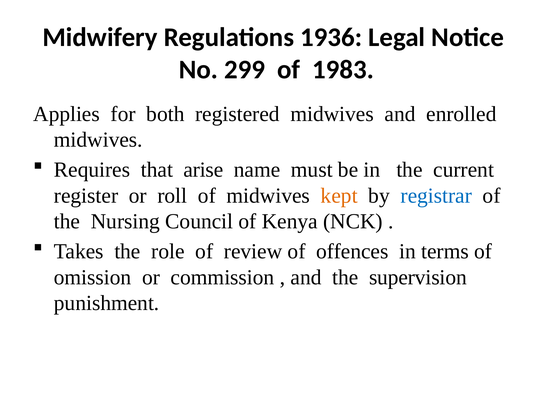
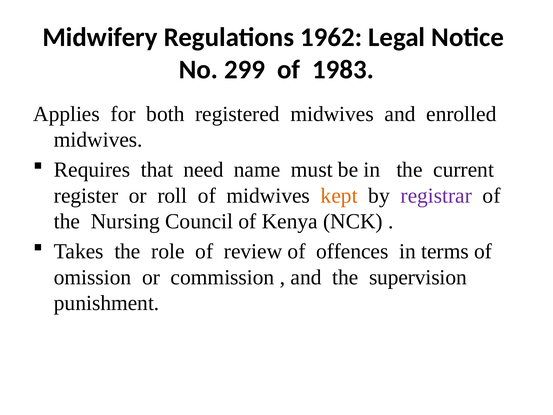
1936: 1936 -> 1962 (331, 37)
arise: arise -> need (203, 170)
registrar colour: blue -> purple (436, 195)
